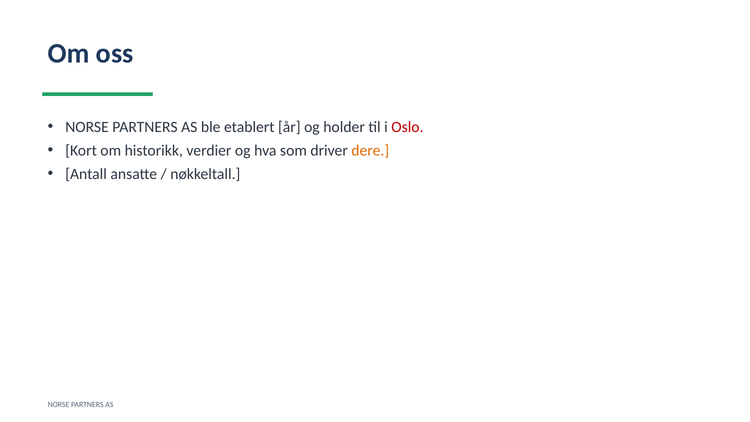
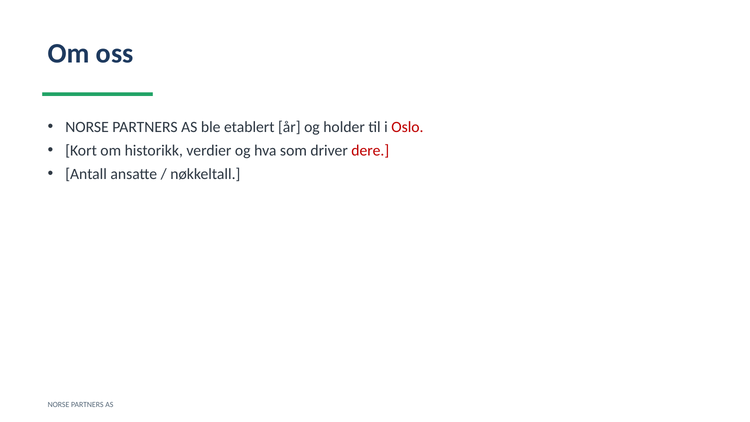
dere colour: orange -> red (370, 150)
